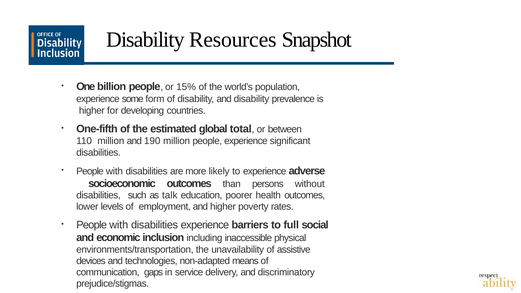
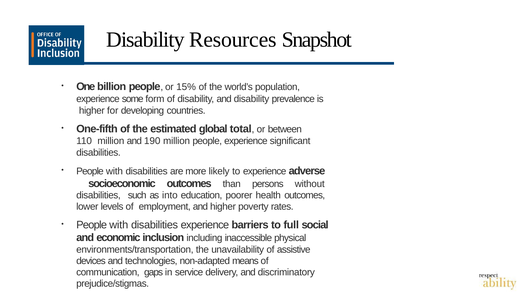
talk: talk -> into (170, 195)
